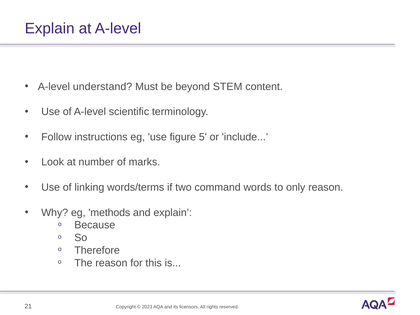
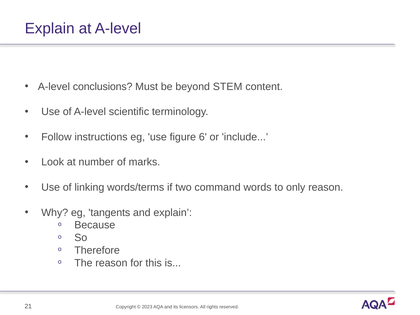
understand: understand -> conclusions (103, 87)
5: 5 -> 6 (203, 137)
methods: methods -> tangents (109, 213)
